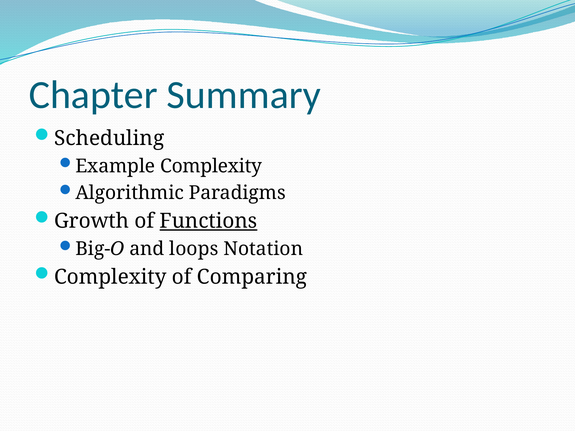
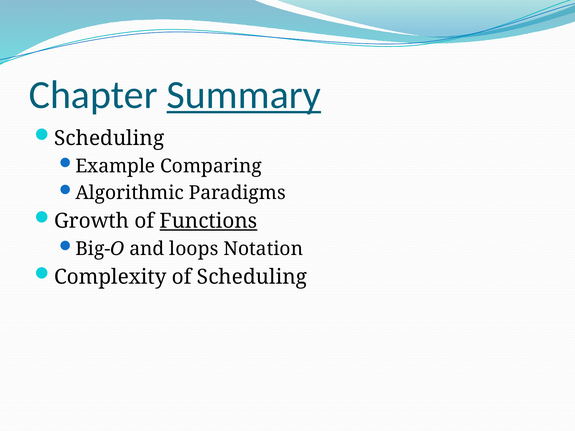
Summary underline: none -> present (244, 95)
Example Complexity: Complexity -> Comparing (211, 166)
of Comparing: Comparing -> Scheduling (252, 277)
